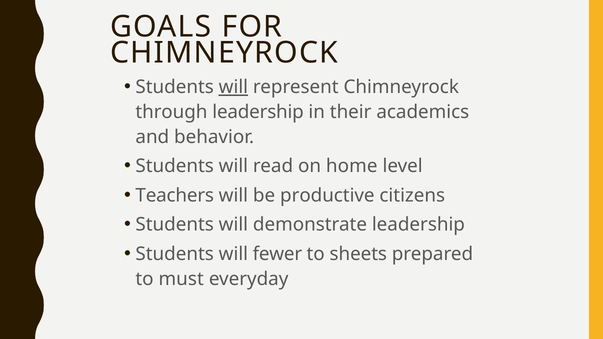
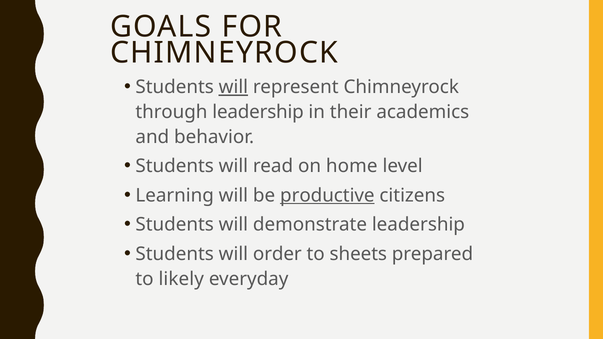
Teachers: Teachers -> Learning (175, 196)
productive underline: none -> present (327, 196)
fewer: fewer -> order (277, 254)
must: must -> likely (181, 279)
